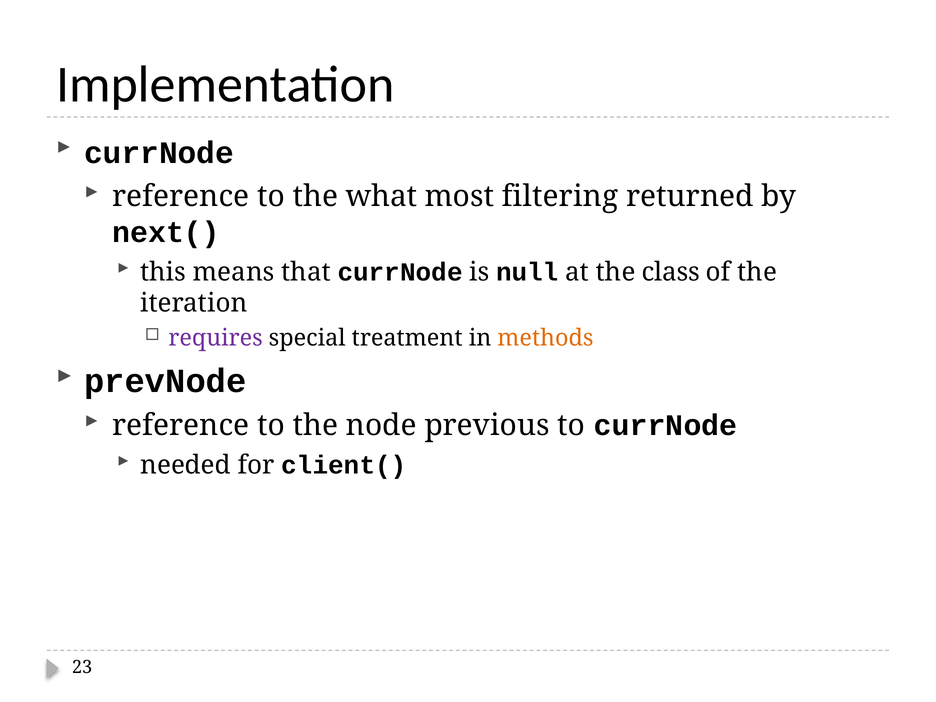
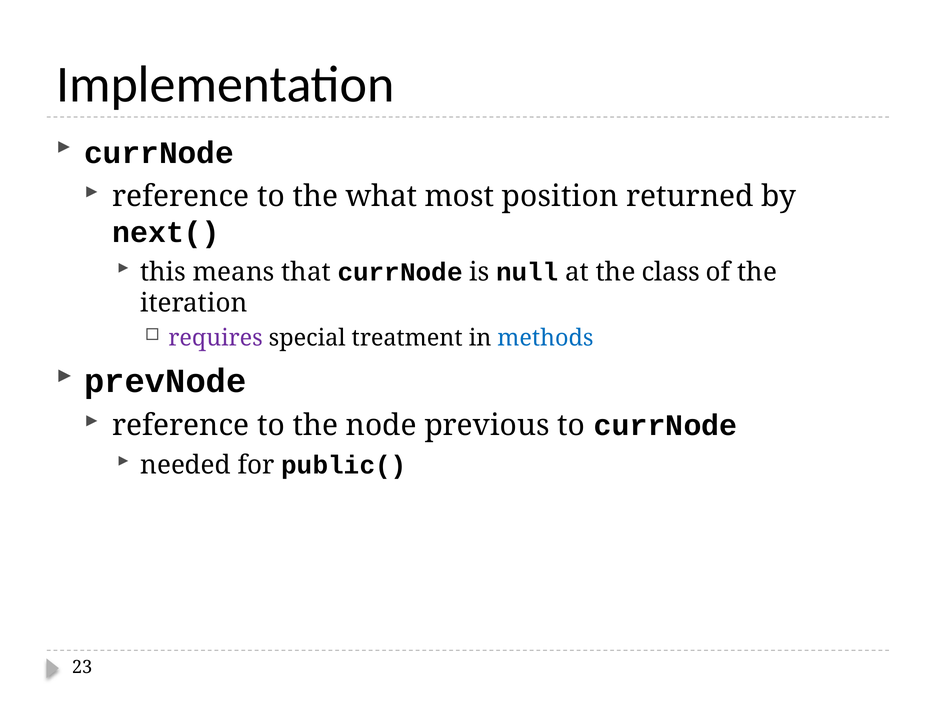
filtering: filtering -> position (560, 197)
methods colour: orange -> blue (545, 338)
client(: client( -> public( (344, 465)
